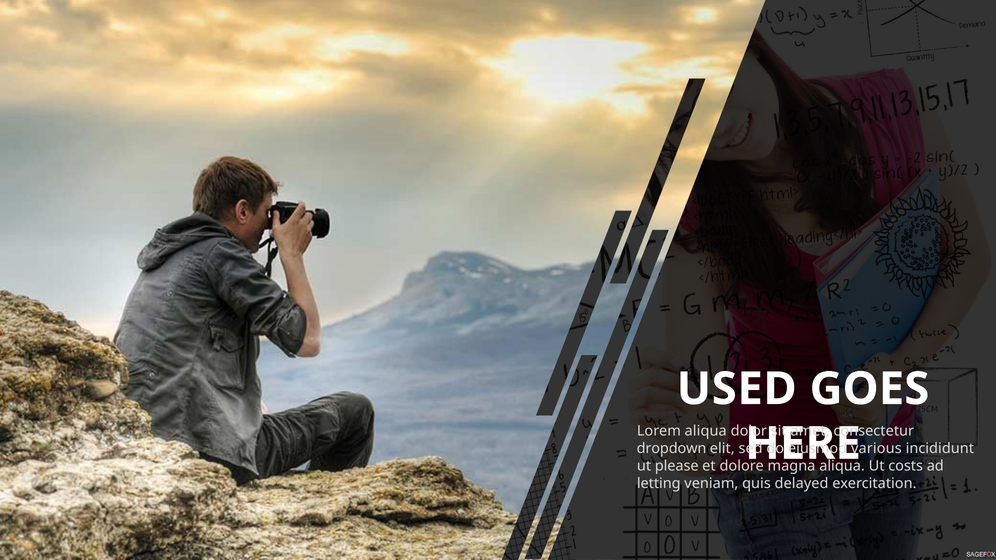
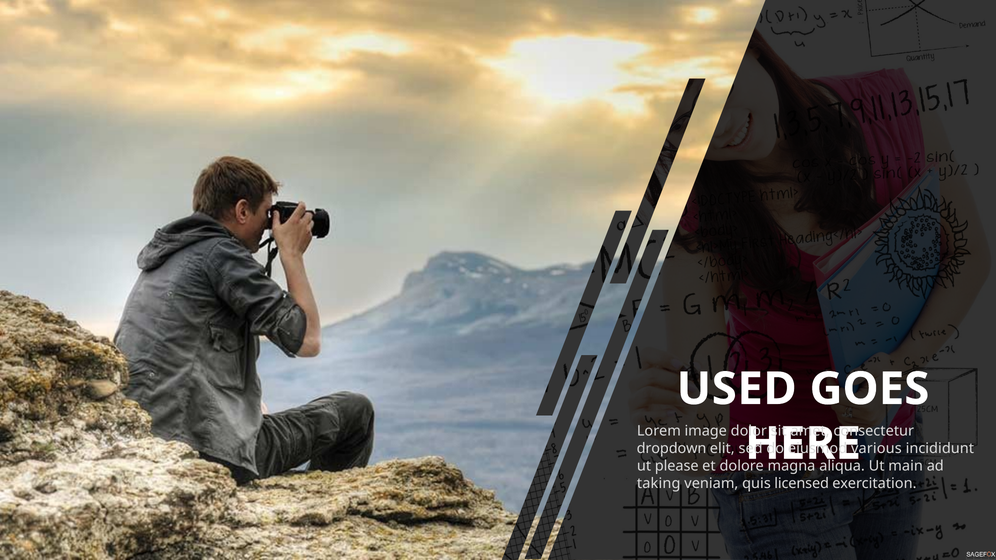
Lorem aliqua: aliqua -> image (706, 431)
costs: costs -> main (906, 466)
letting: letting -> taking (659, 483)
delayed: delayed -> licensed (802, 483)
